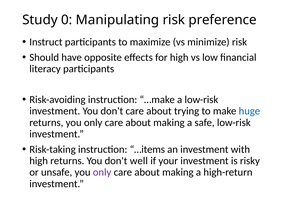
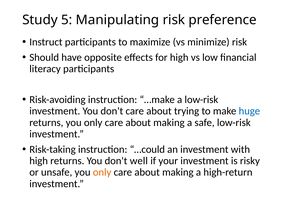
0: 0 -> 5 (67, 20)
…items: …items -> …could (147, 150)
only colour: purple -> orange (102, 173)
